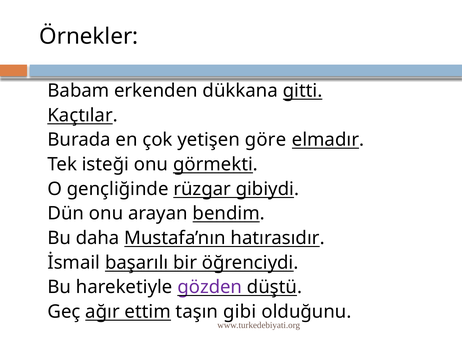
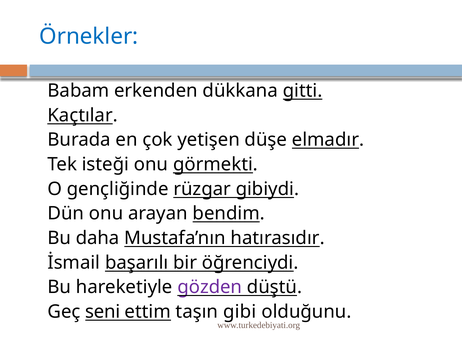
Örnekler colour: black -> blue (89, 37)
göre: göre -> düşe (266, 140)
ağır: ağır -> seni (103, 312)
